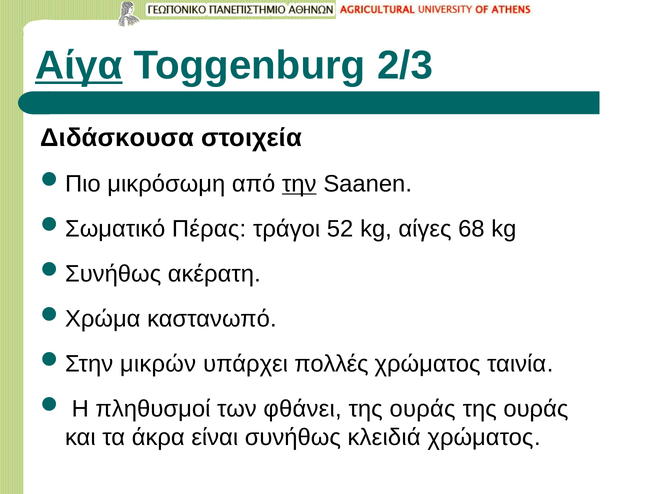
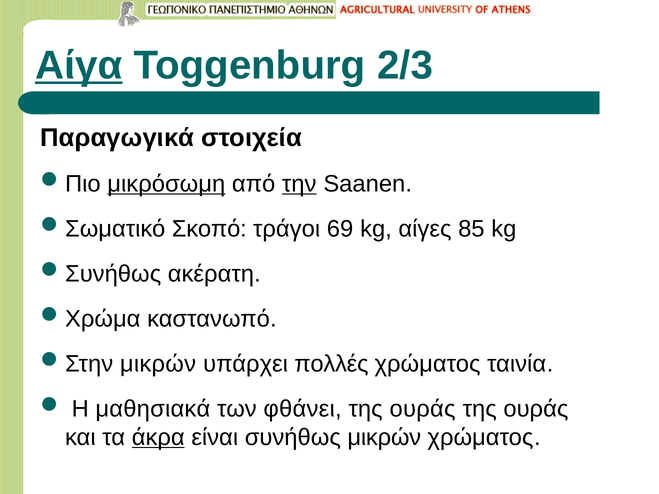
Διδάσκουσα: Διδάσκουσα -> Παραγωγικά (117, 138)
μικρόσωμη underline: none -> present (166, 184)
Πέρας: Πέρας -> Σκοπό (209, 229)
52: 52 -> 69 (340, 229)
68: 68 -> 85 (471, 229)
πληθυσμοί: πληθυσμοί -> μαθησιακά (153, 409)
άκρα underline: none -> present (158, 437)
συνήθως κλειδιά: κλειδιά -> μικρών (384, 437)
